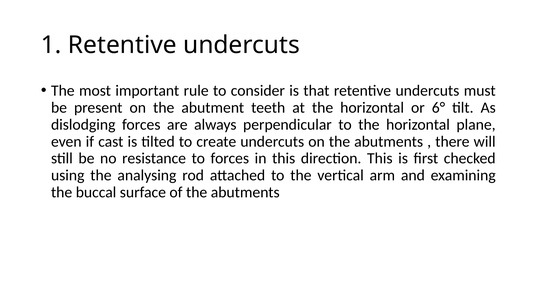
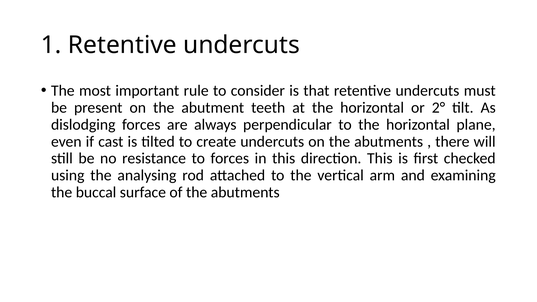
6°: 6° -> 2° (438, 108)
